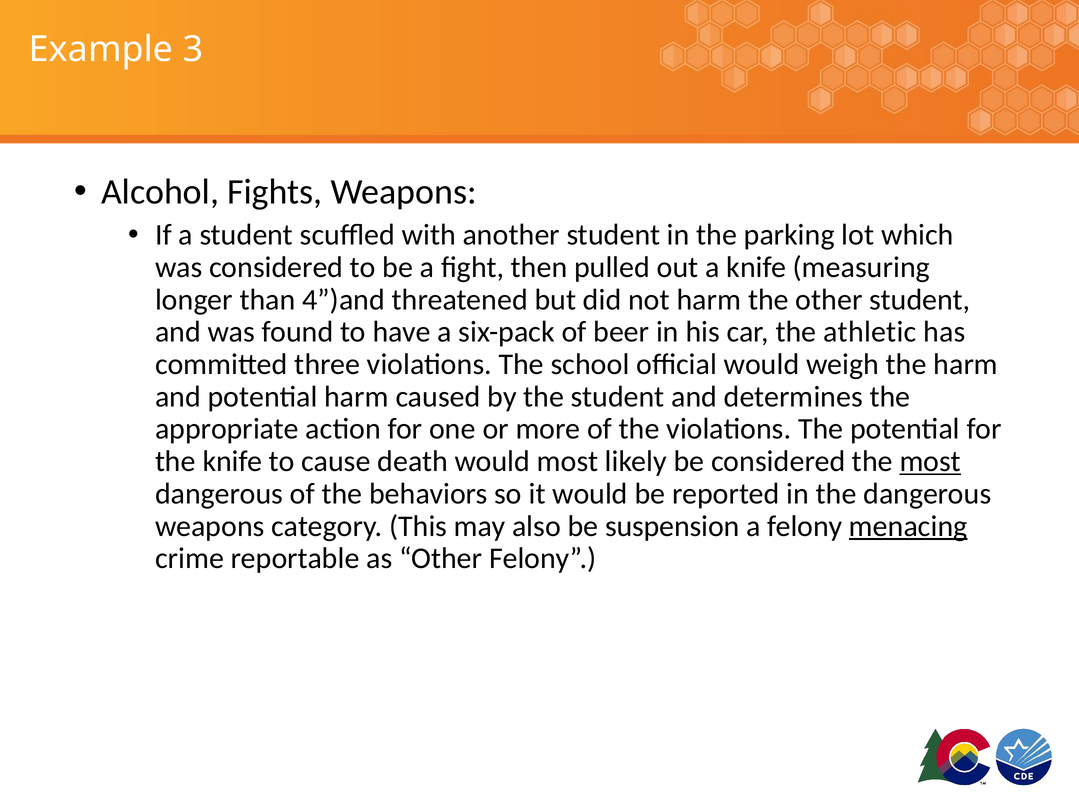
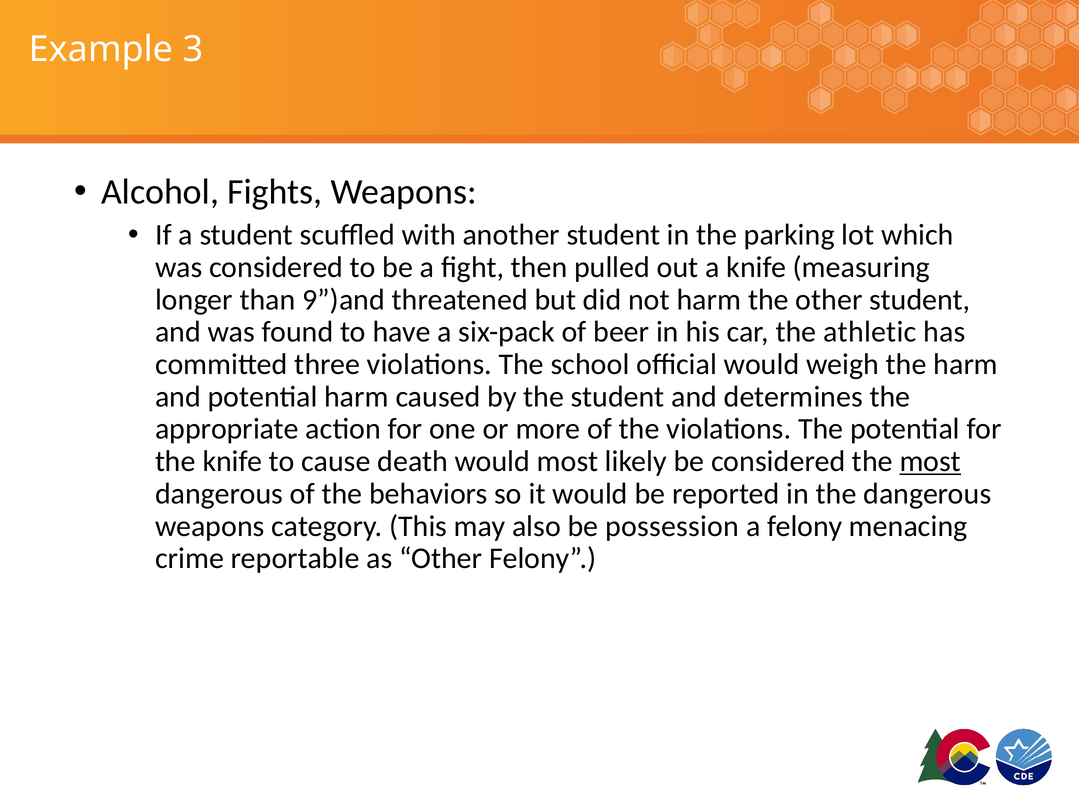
4”)and: 4”)and -> 9”)and (344, 300)
suspension: suspension -> possession (672, 526)
menacing underline: present -> none (908, 526)
